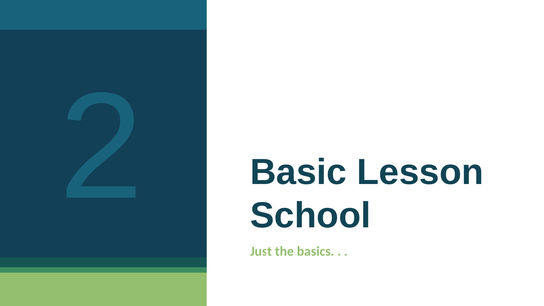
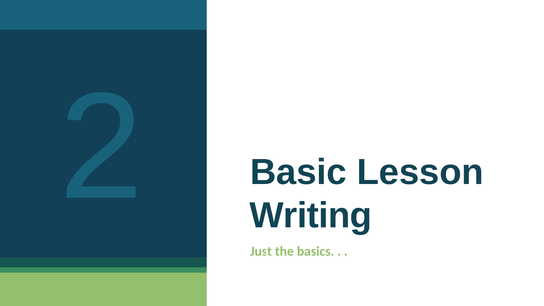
School: School -> Writing (311, 216)
